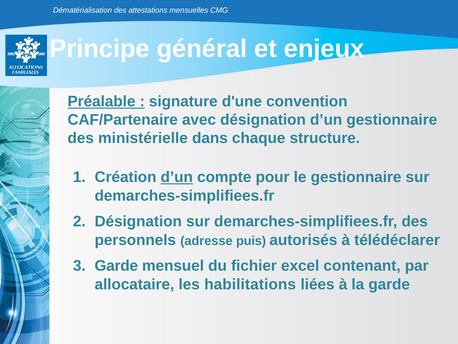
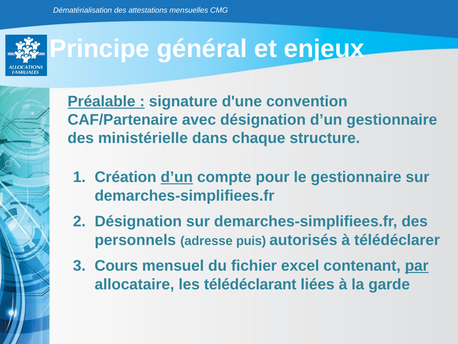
Garde: Garde -> Cours (116, 266)
par underline: none -> present (417, 266)
habilitations: habilitations -> télédéclarant (250, 284)
